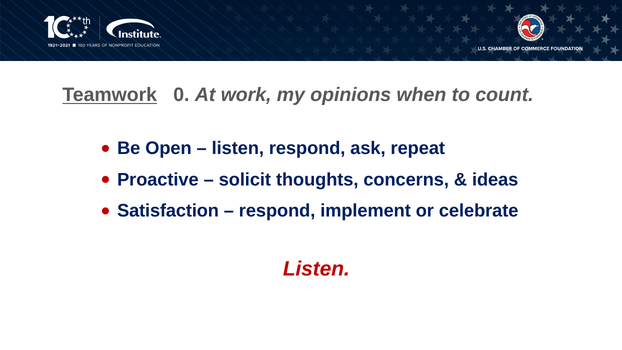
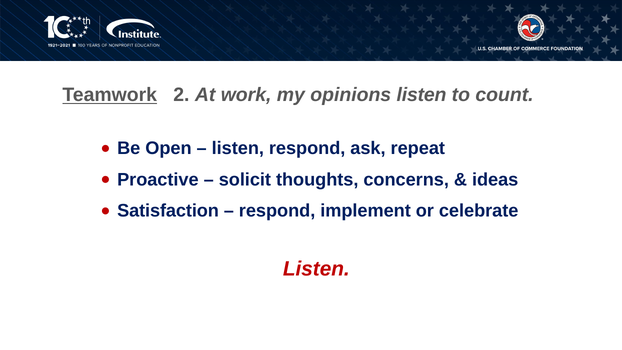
0: 0 -> 2 (181, 95)
opinions when: when -> listen (422, 95)
